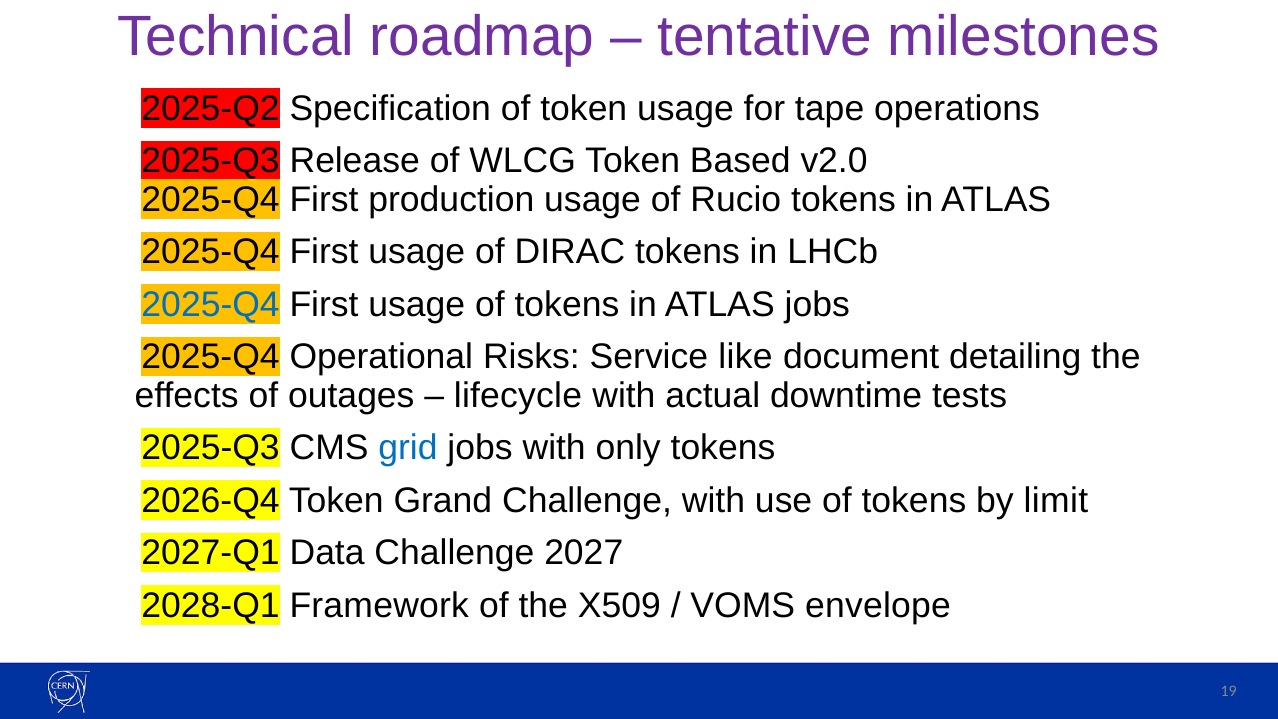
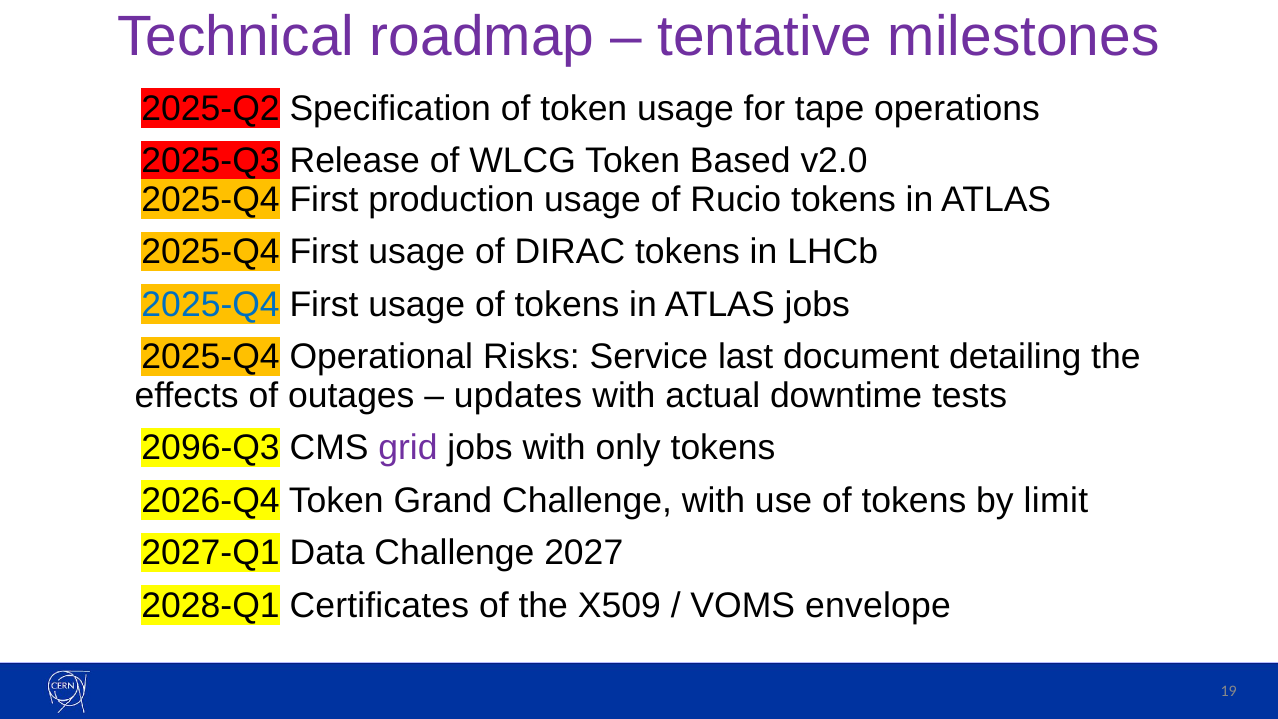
like: like -> last (746, 357)
lifecycle: lifecycle -> updates (518, 395)
2025-Q3: 2025-Q3 -> 2096-Q3 (211, 448)
grid colour: blue -> purple (408, 448)
Framework: Framework -> Certificates (379, 605)
